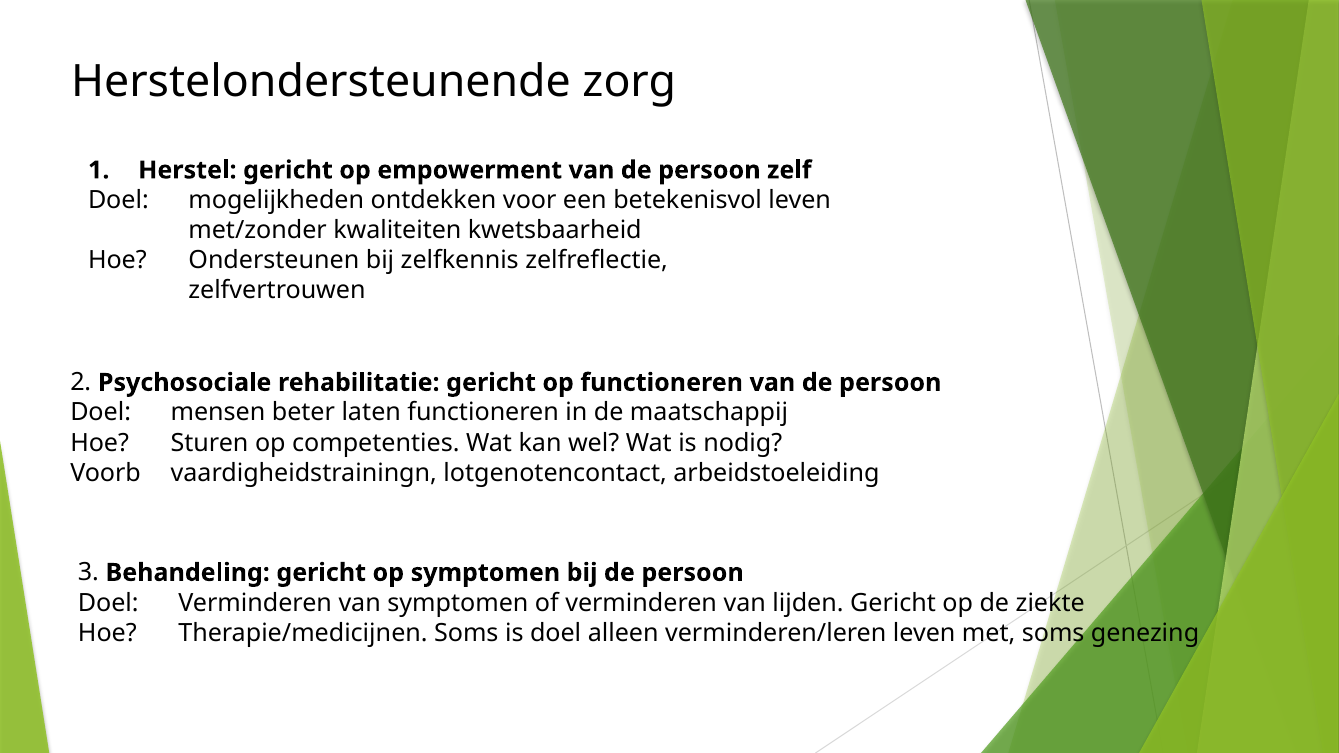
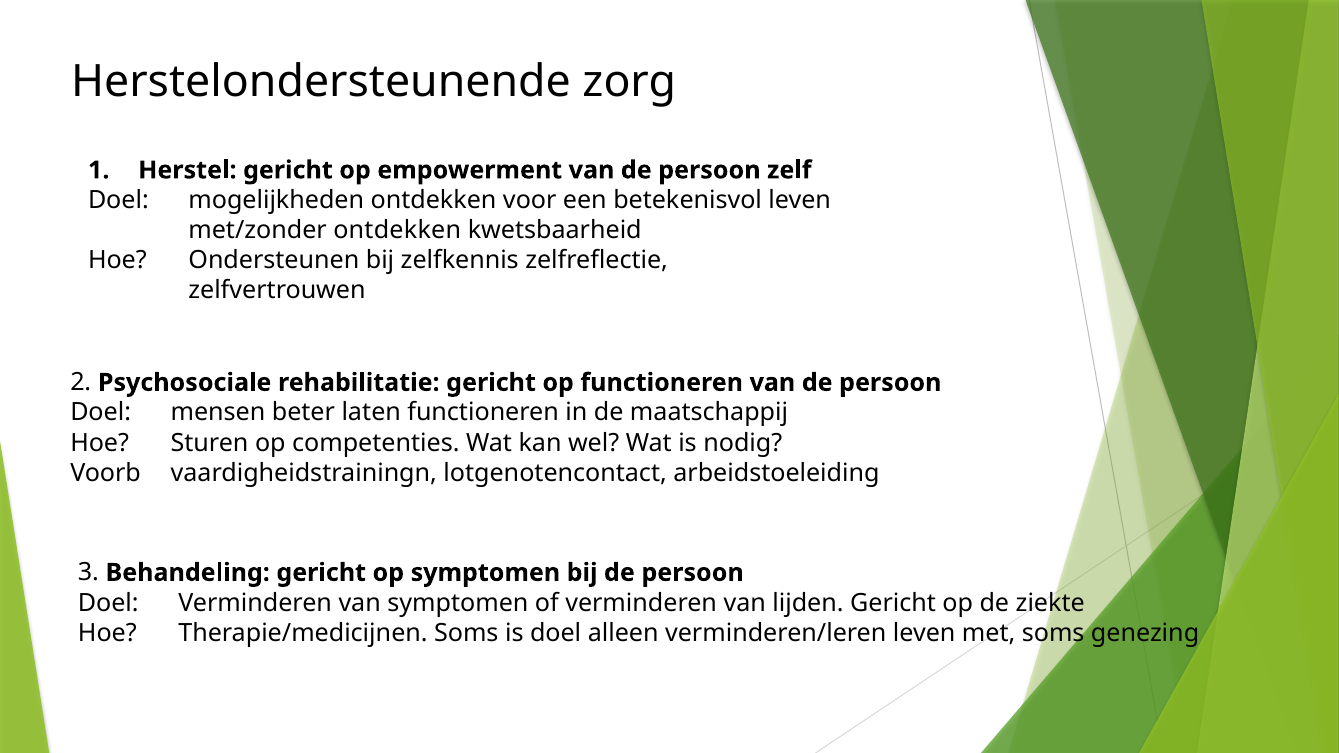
met/zonder kwaliteiten: kwaliteiten -> ontdekken (397, 230)
